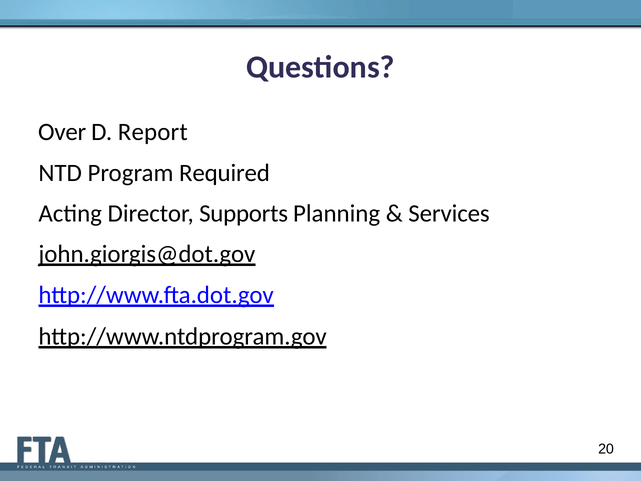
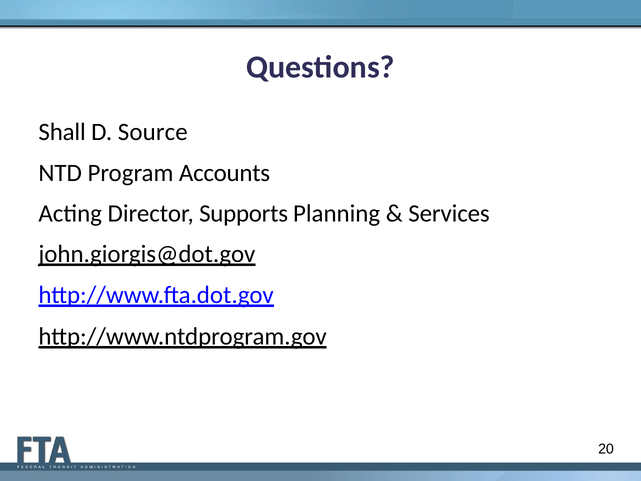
Over: Over -> Shall (62, 132)
Report: Report -> Source (153, 132)
Required: Required -> Accounts (225, 173)
